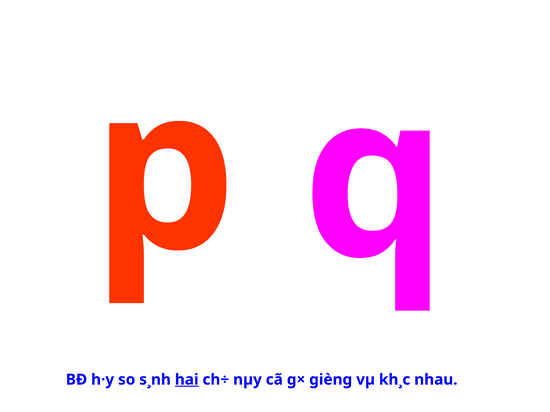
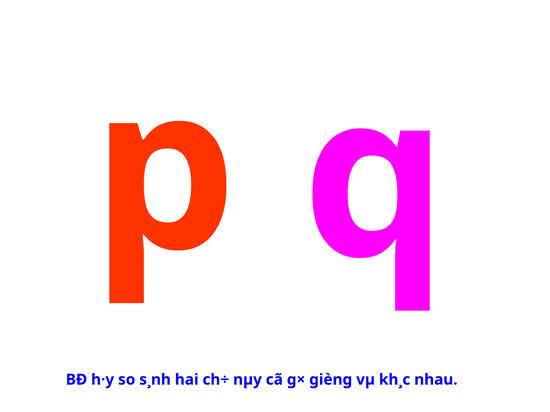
hai underline: present -> none (187, 380)
